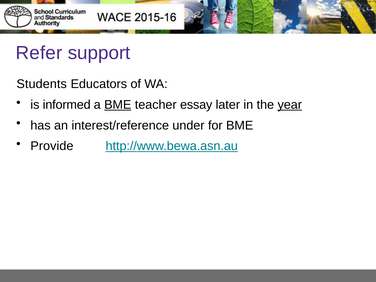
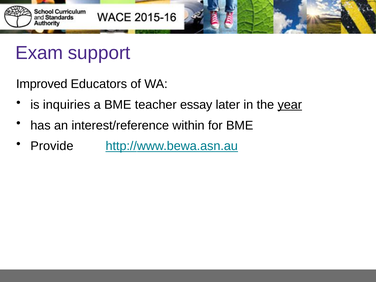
Refer: Refer -> Exam (39, 53)
Students: Students -> Improved (42, 84)
informed: informed -> inquiries (67, 105)
BME underline: present -> none (118, 105)
under: under -> within (188, 125)
